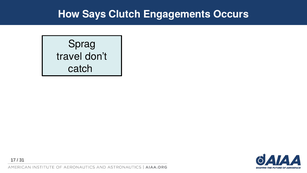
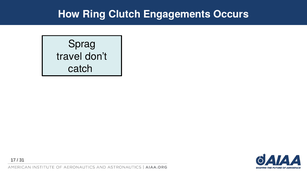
Says: Says -> Ring (94, 14)
